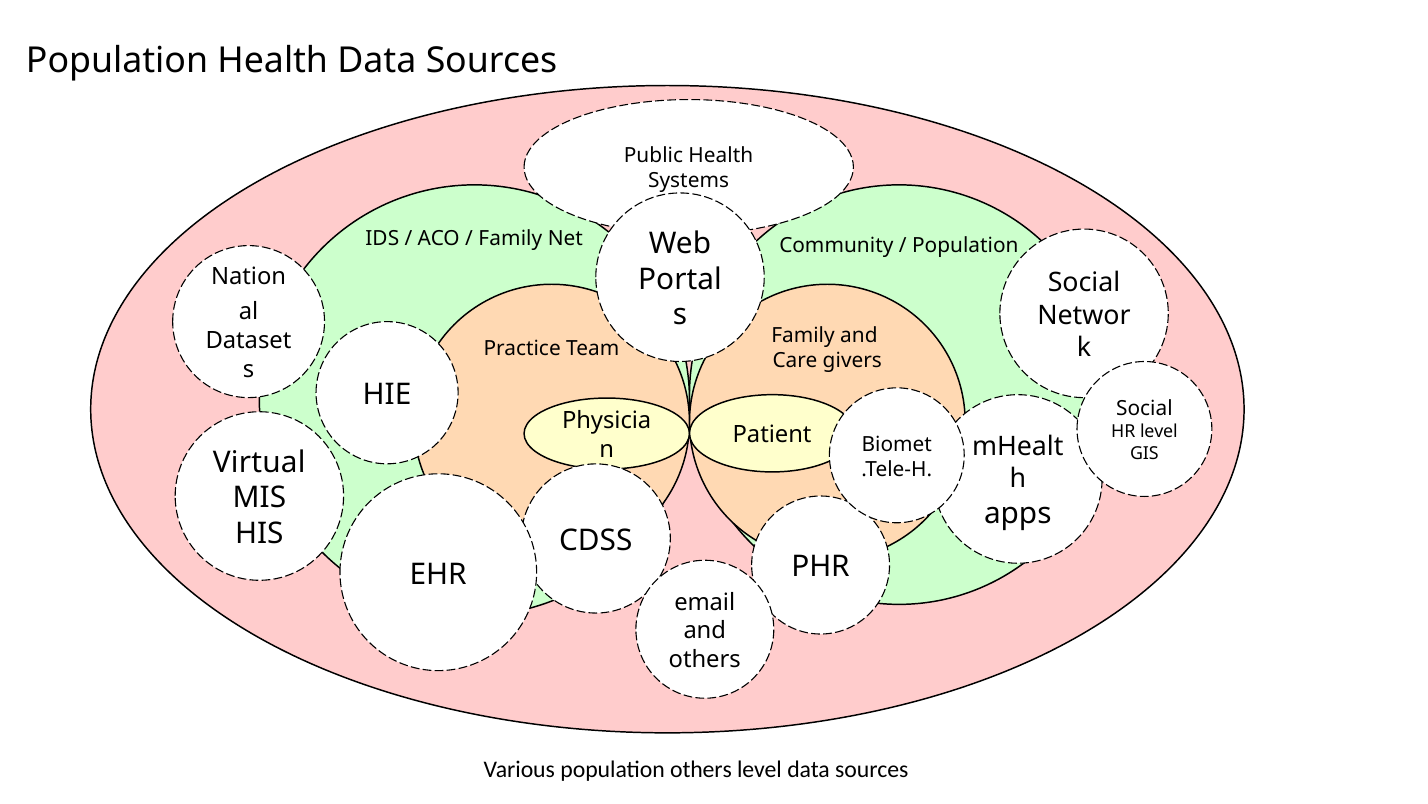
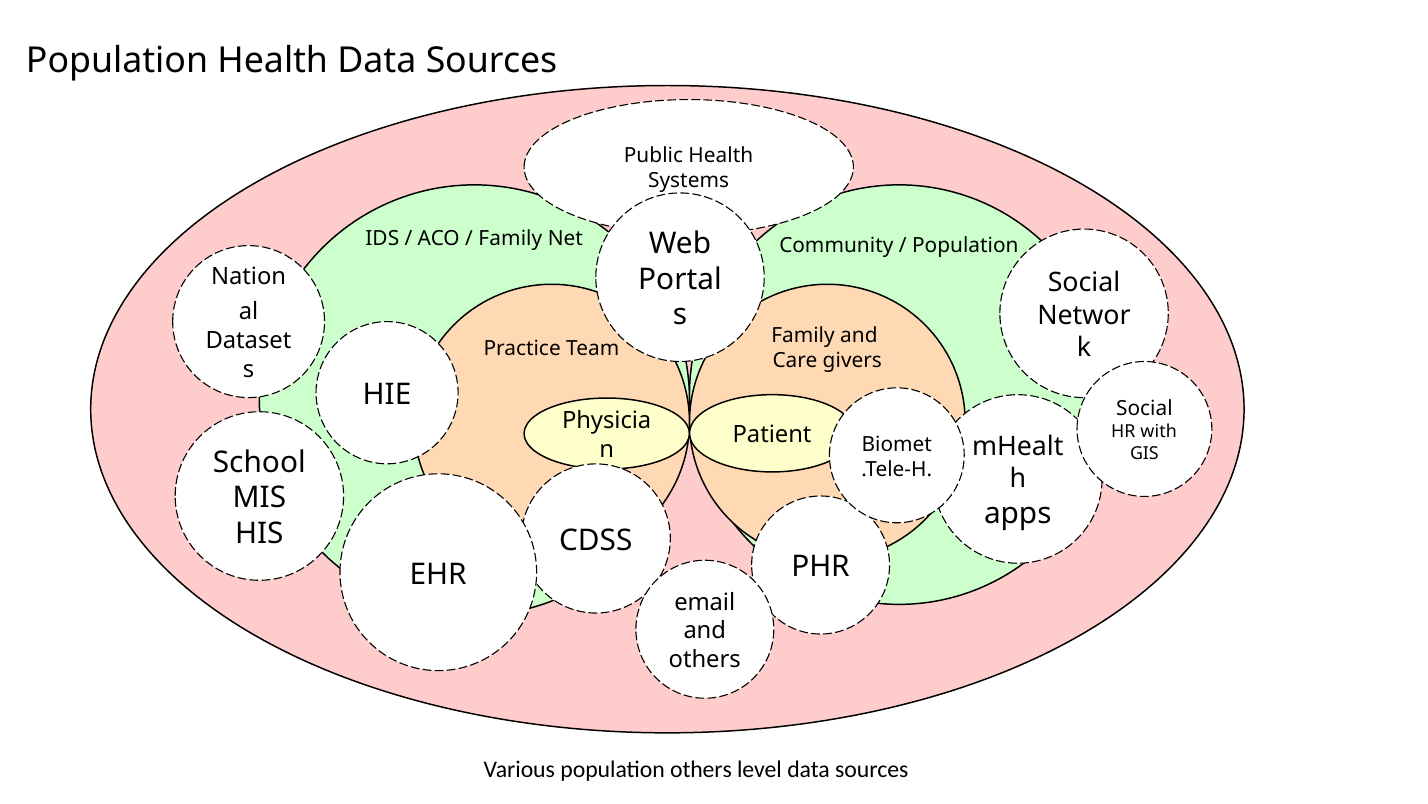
HR level: level -> with (1159, 432)
Virtual: Virtual -> School (259, 462)
